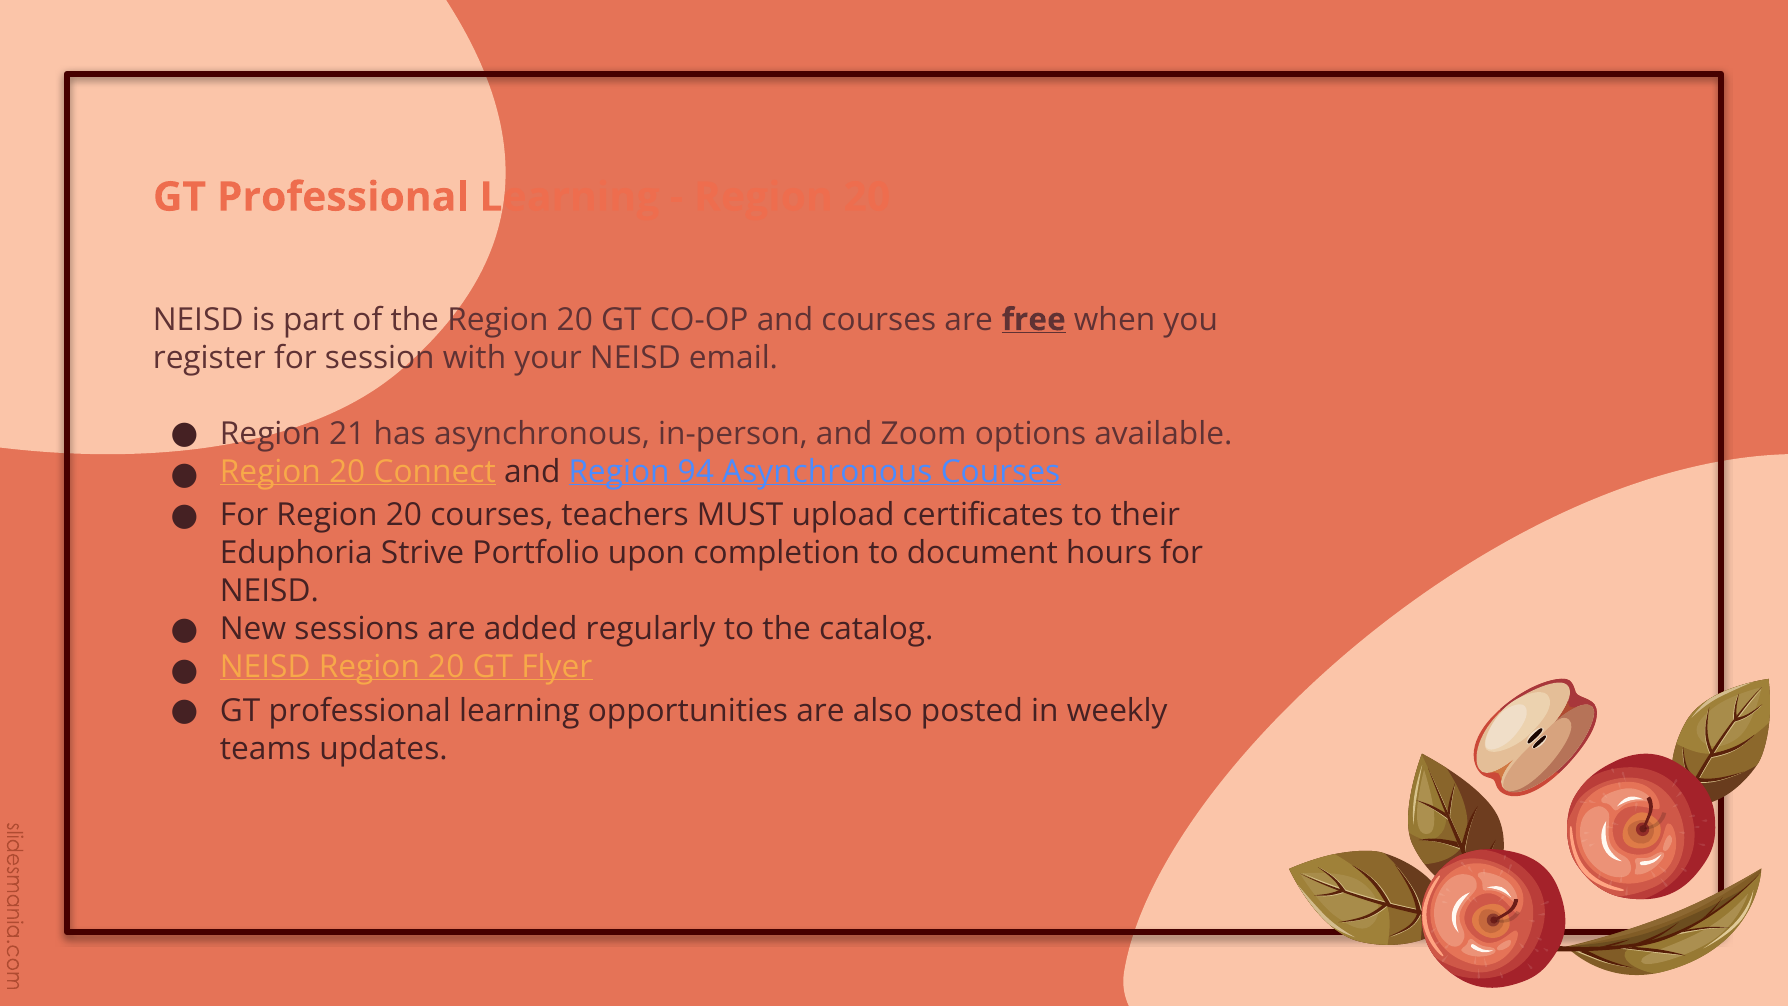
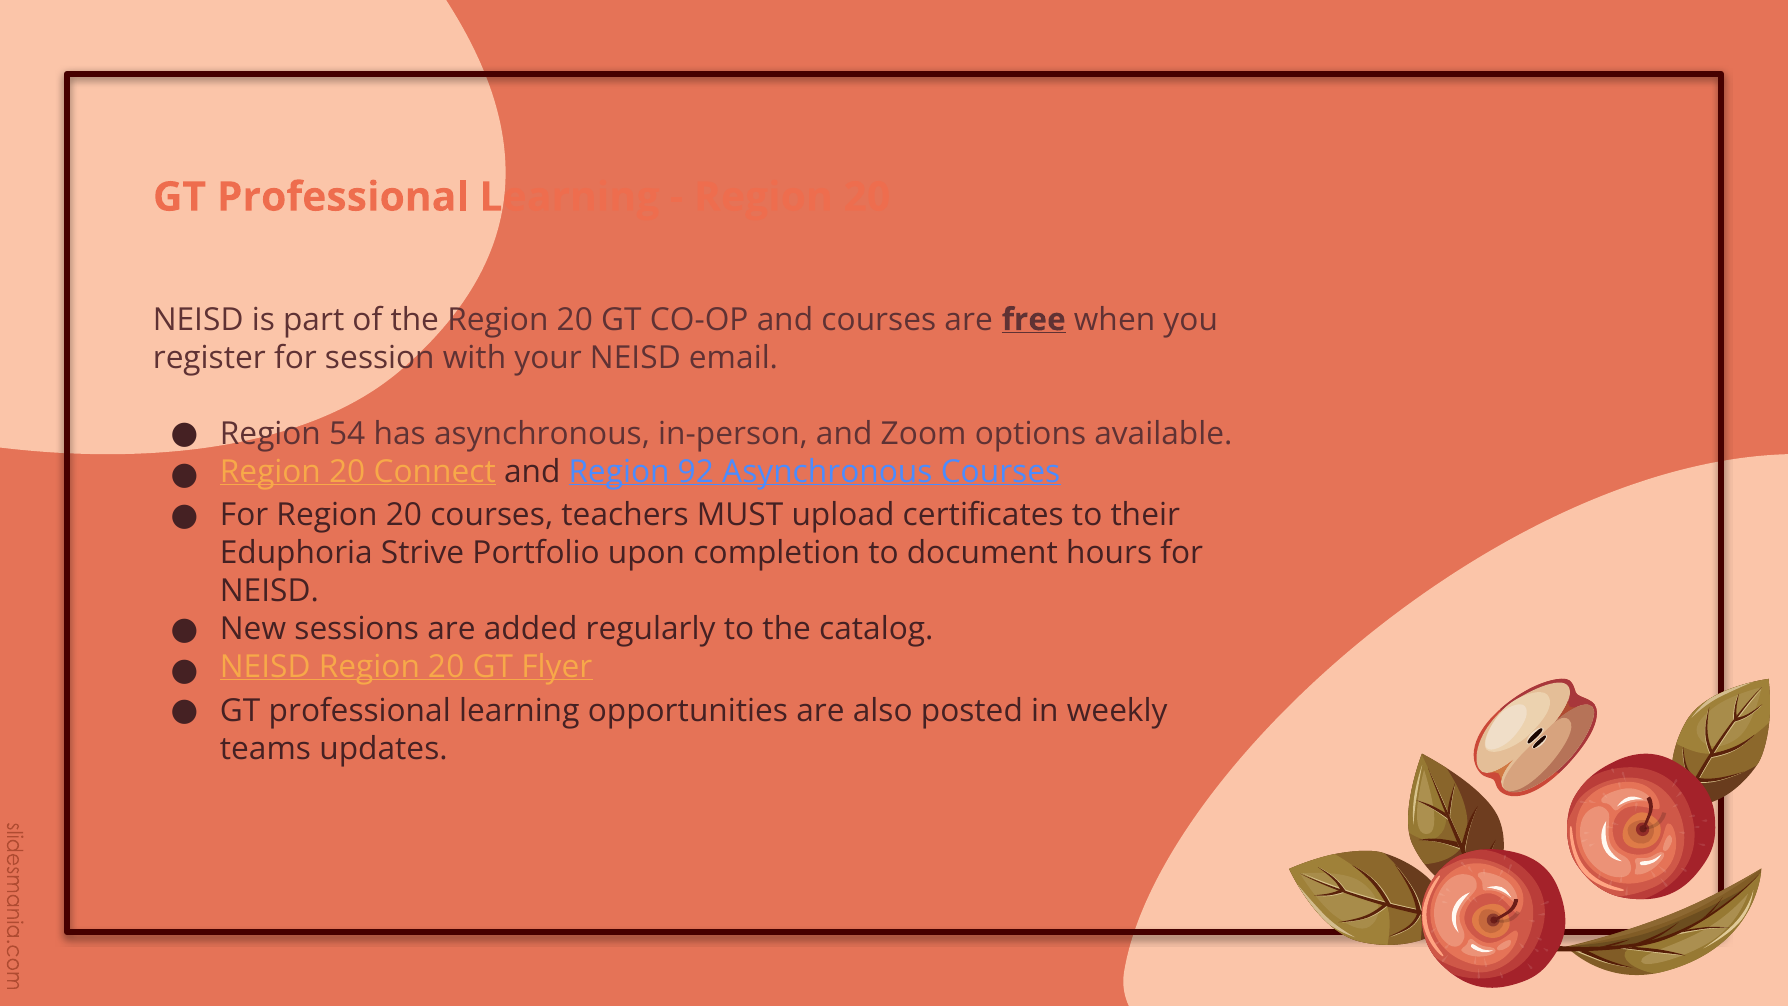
21: 21 -> 54 (347, 434)
94: 94 -> 92 (696, 472)
